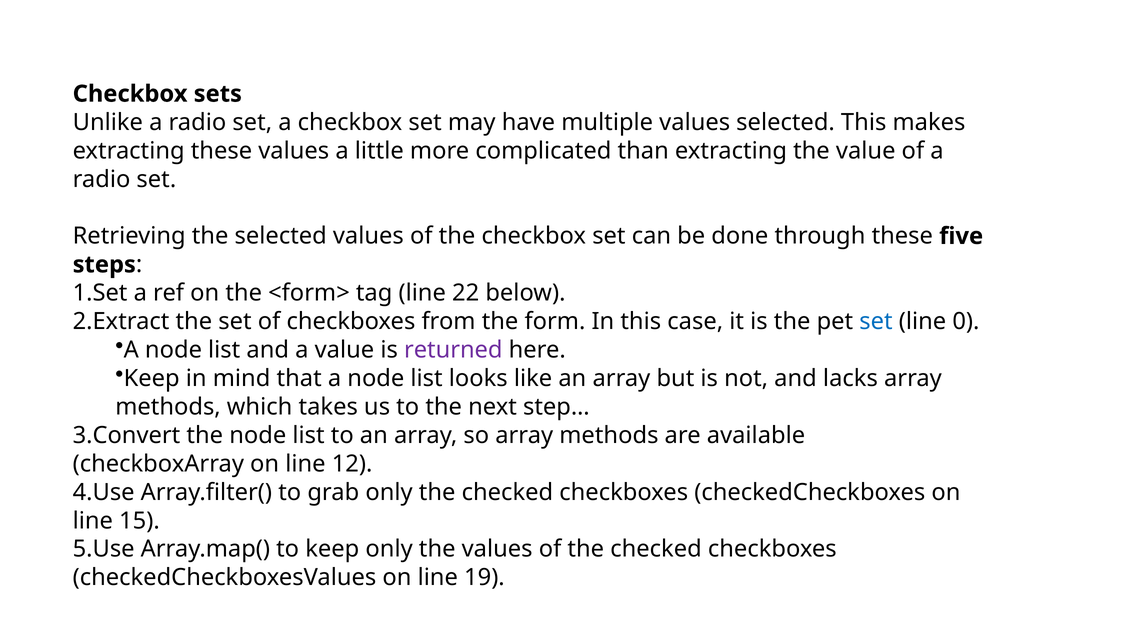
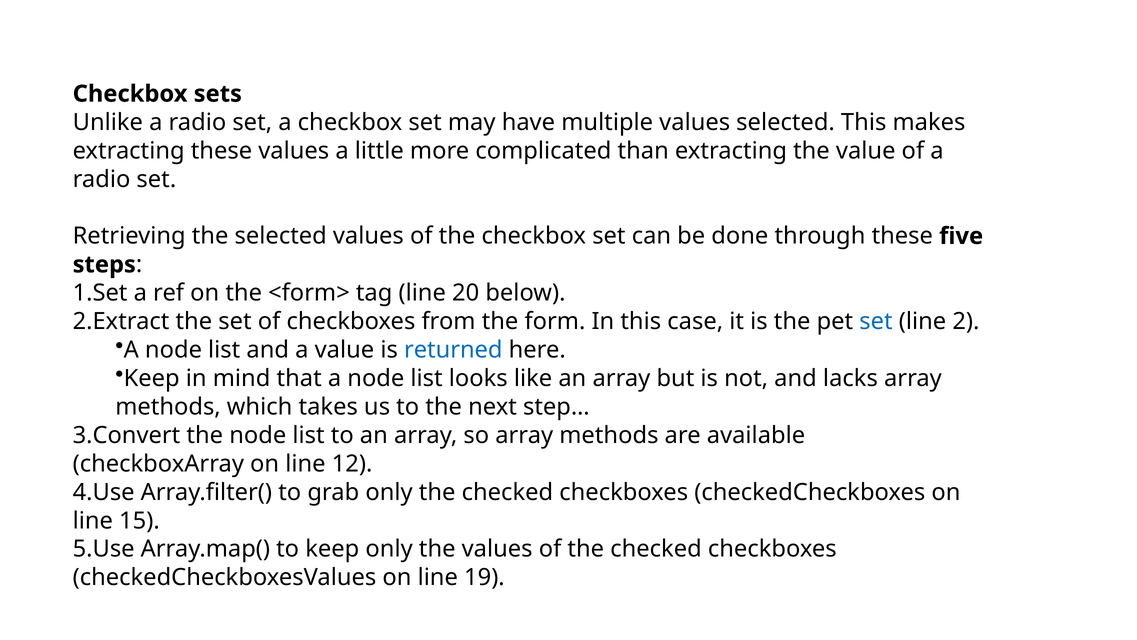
22: 22 -> 20 (466, 293)
0: 0 -> 2 (966, 321)
returned colour: purple -> blue (453, 350)
